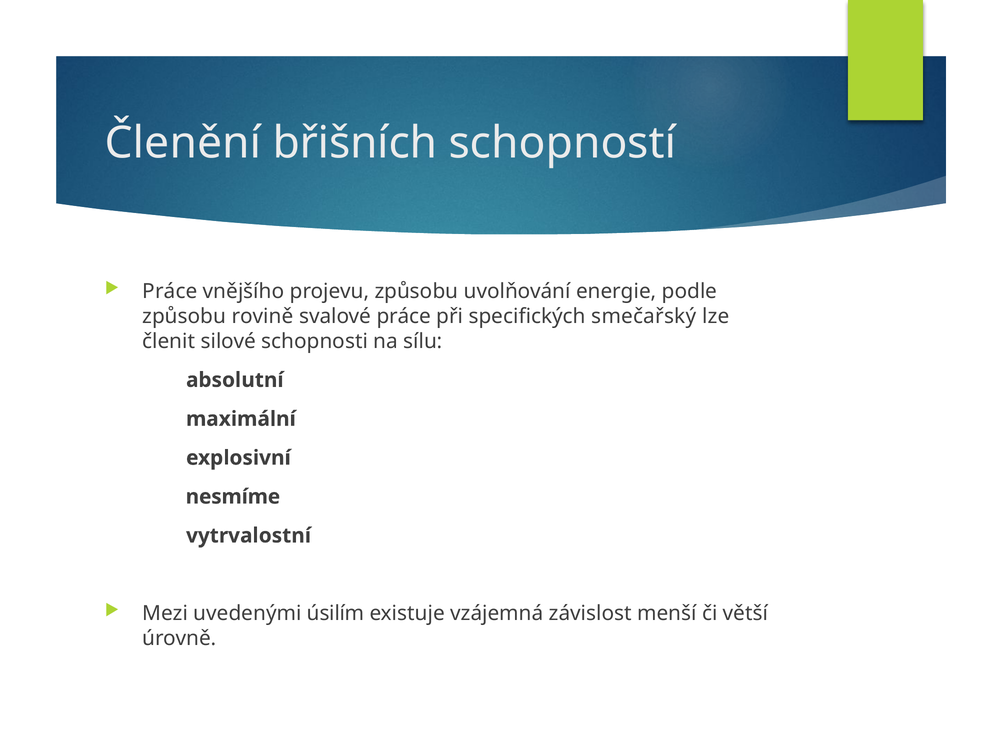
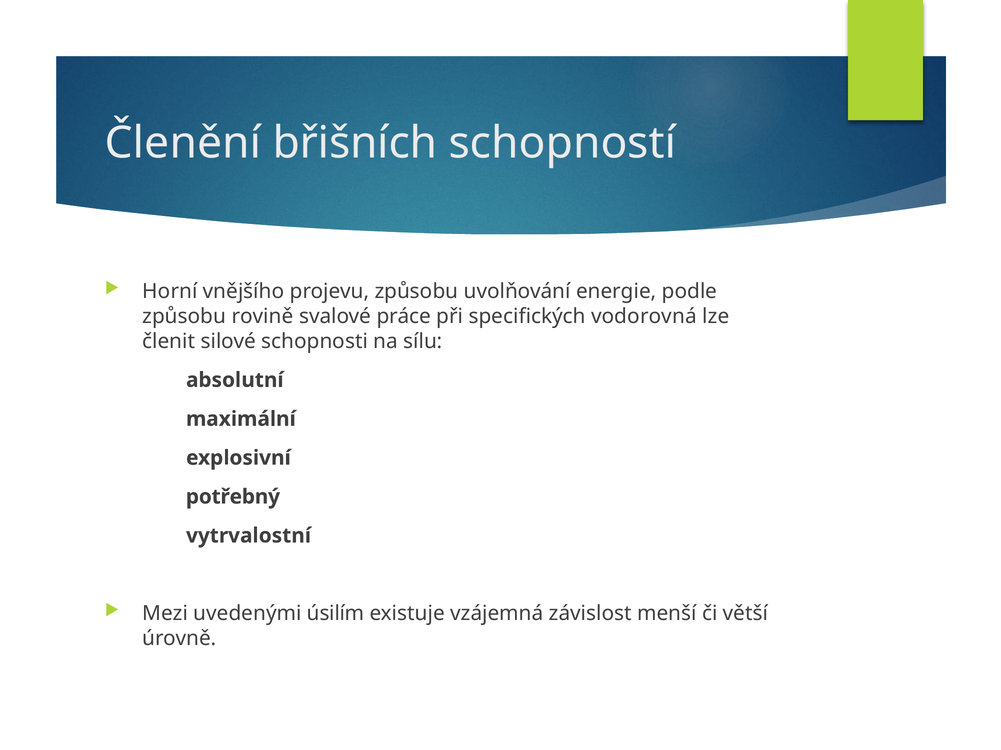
Práce: Práce -> Horní (170, 291)
smečařský: smečařský -> vodorovná (644, 316)
nesmíme: nesmíme -> potřebný (233, 497)
